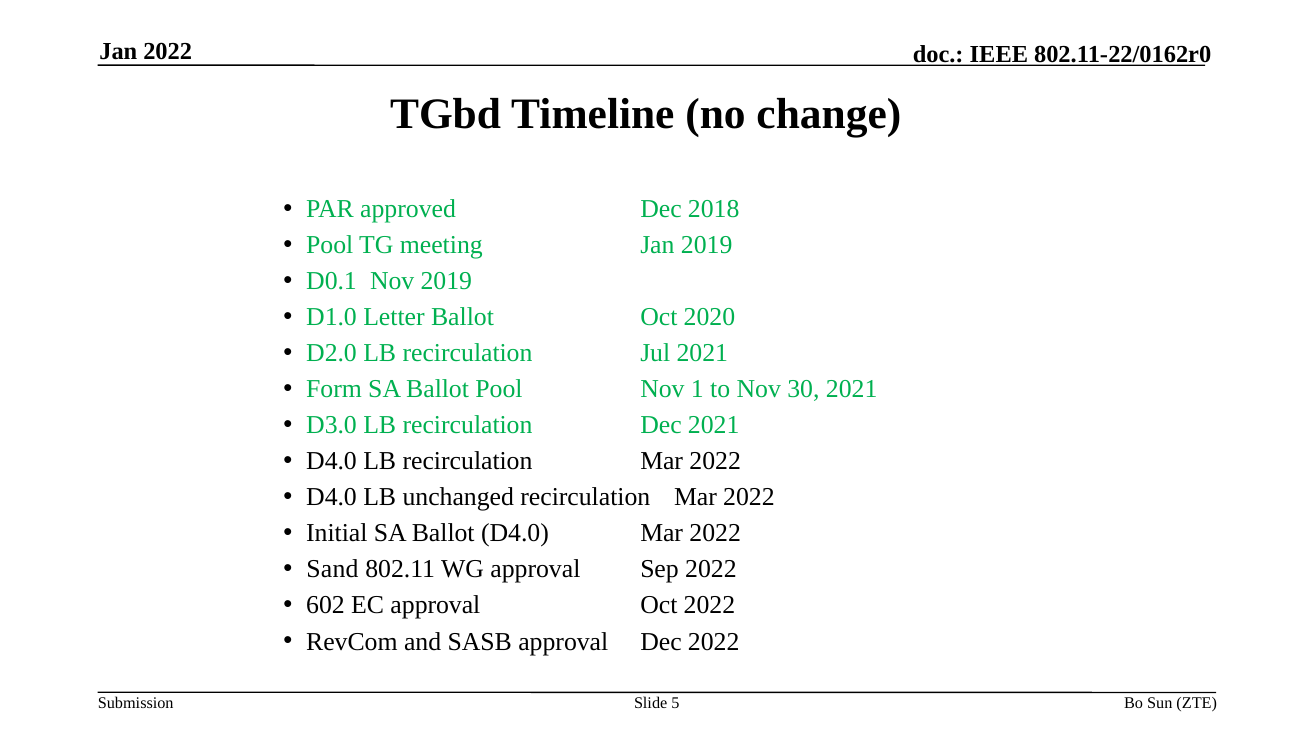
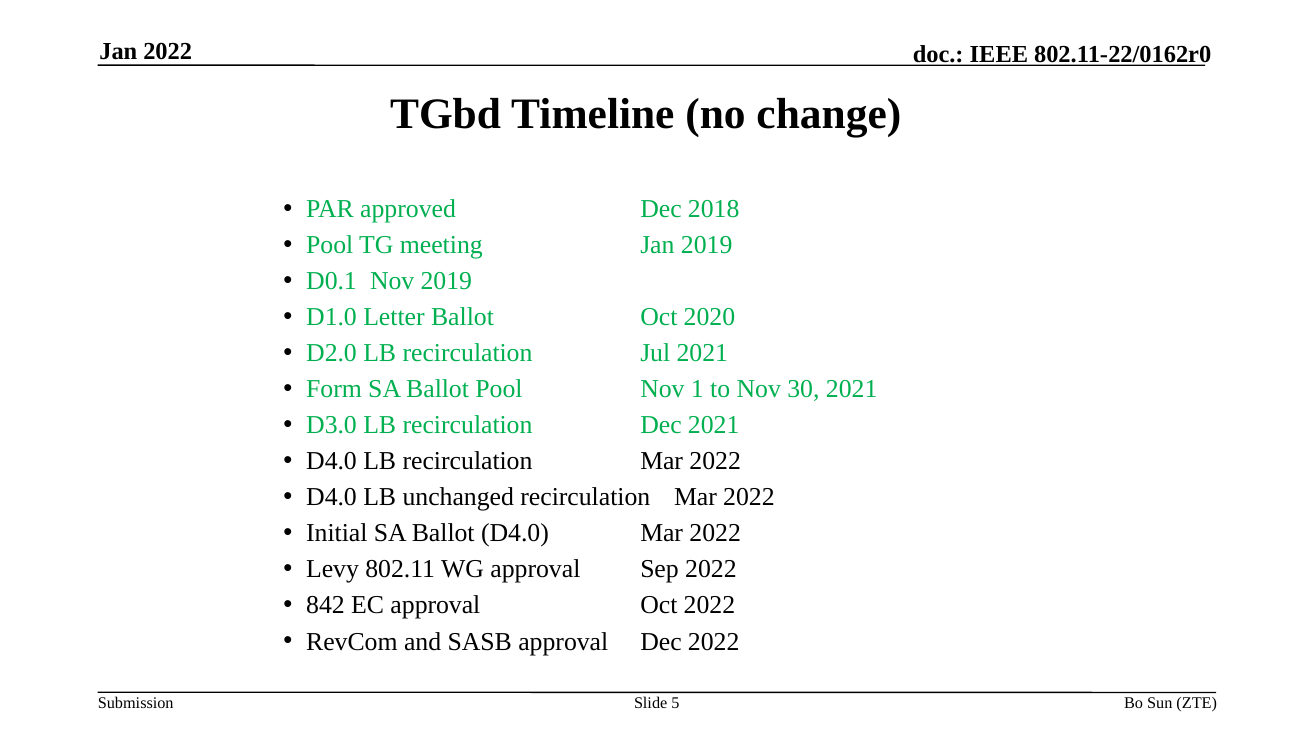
Sand: Sand -> Levy (333, 569)
602: 602 -> 842 (326, 605)
